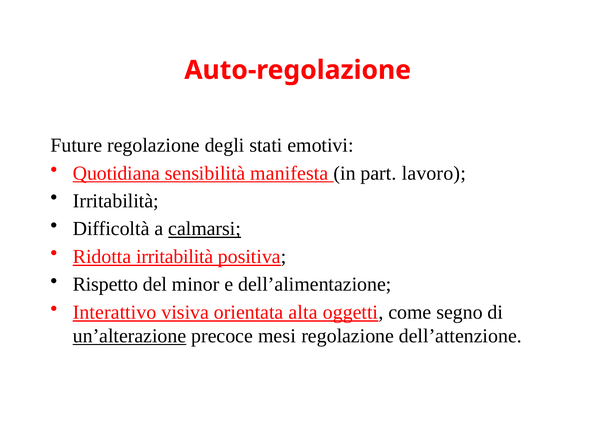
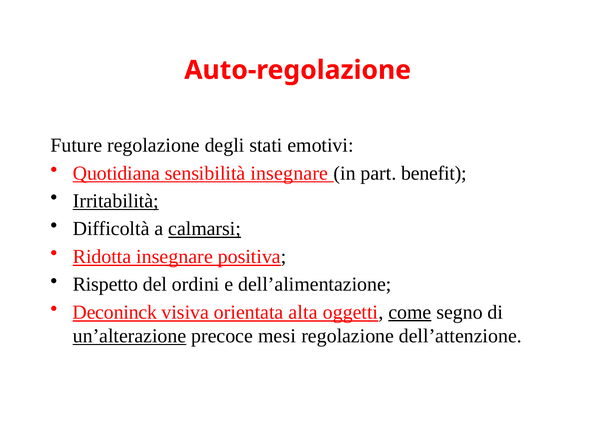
sensibilità manifesta: manifesta -> insegnare (289, 173)
lavoro: lavoro -> benefit (434, 173)
Irritabilità underline: none -> present (116, 201)
Ridotta irritabilità: irritabilità -> insegnare (174, 257)
minor: minor -> ordini (196, 284)
Interattivo: Interattivo -> Deconinck (115, 312)
come underline: none -> present (410, 312)
